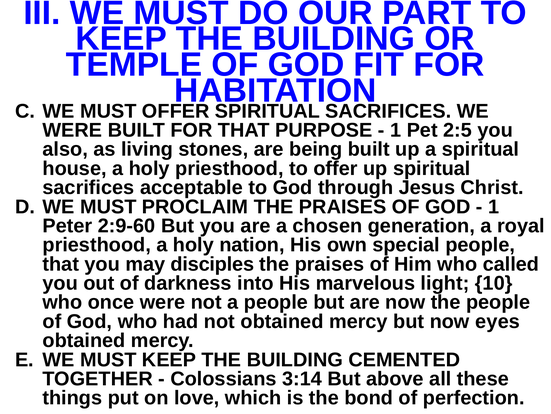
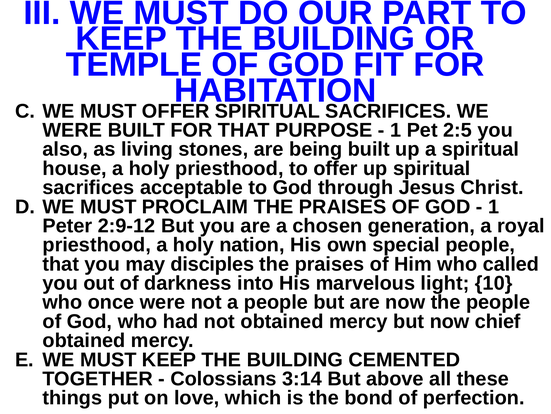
2:9-60: 2:9-60 -> 2:9-12 (127, 225)
eyes: eyes -> chief (498, 321)
